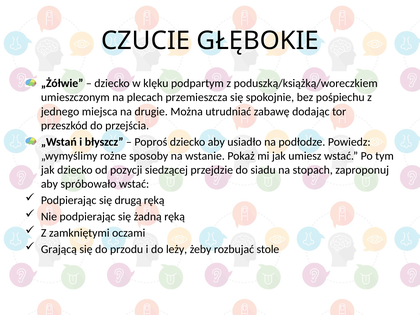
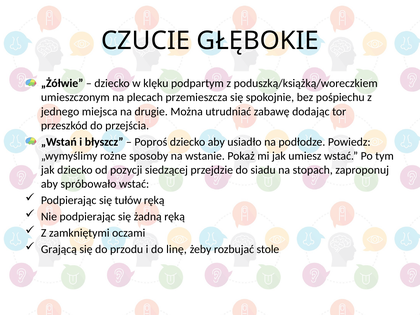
drugą: drugą -> tułów (128, 200)
leży: leży -> linę (176, 249)
